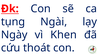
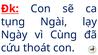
Khen: Khen -> Cùng (64, 35)
